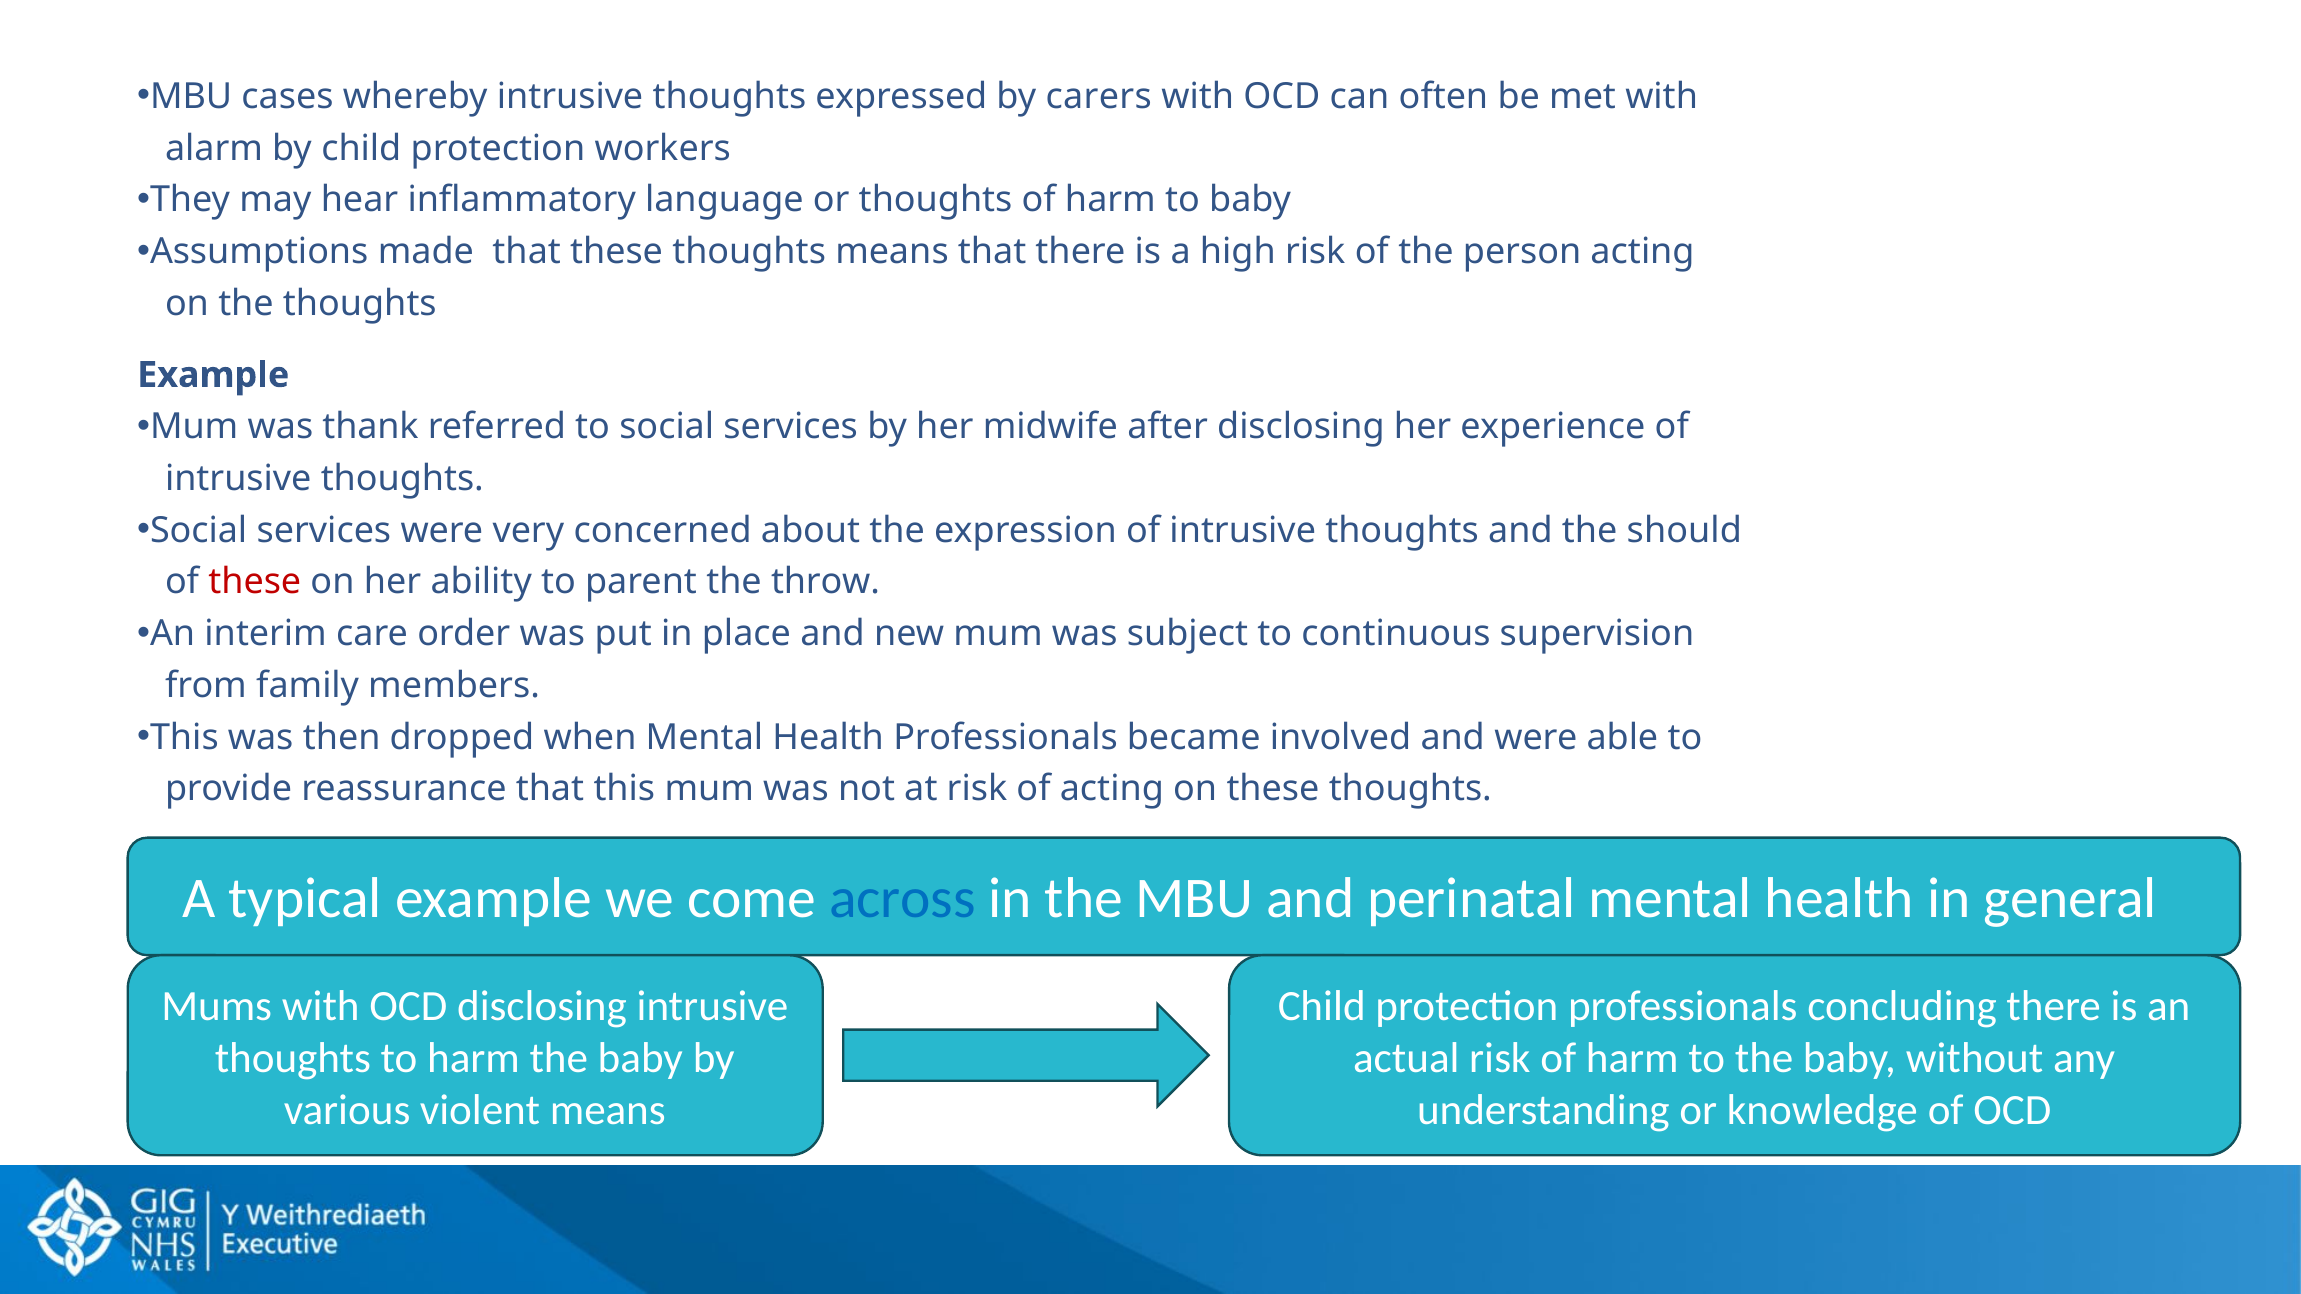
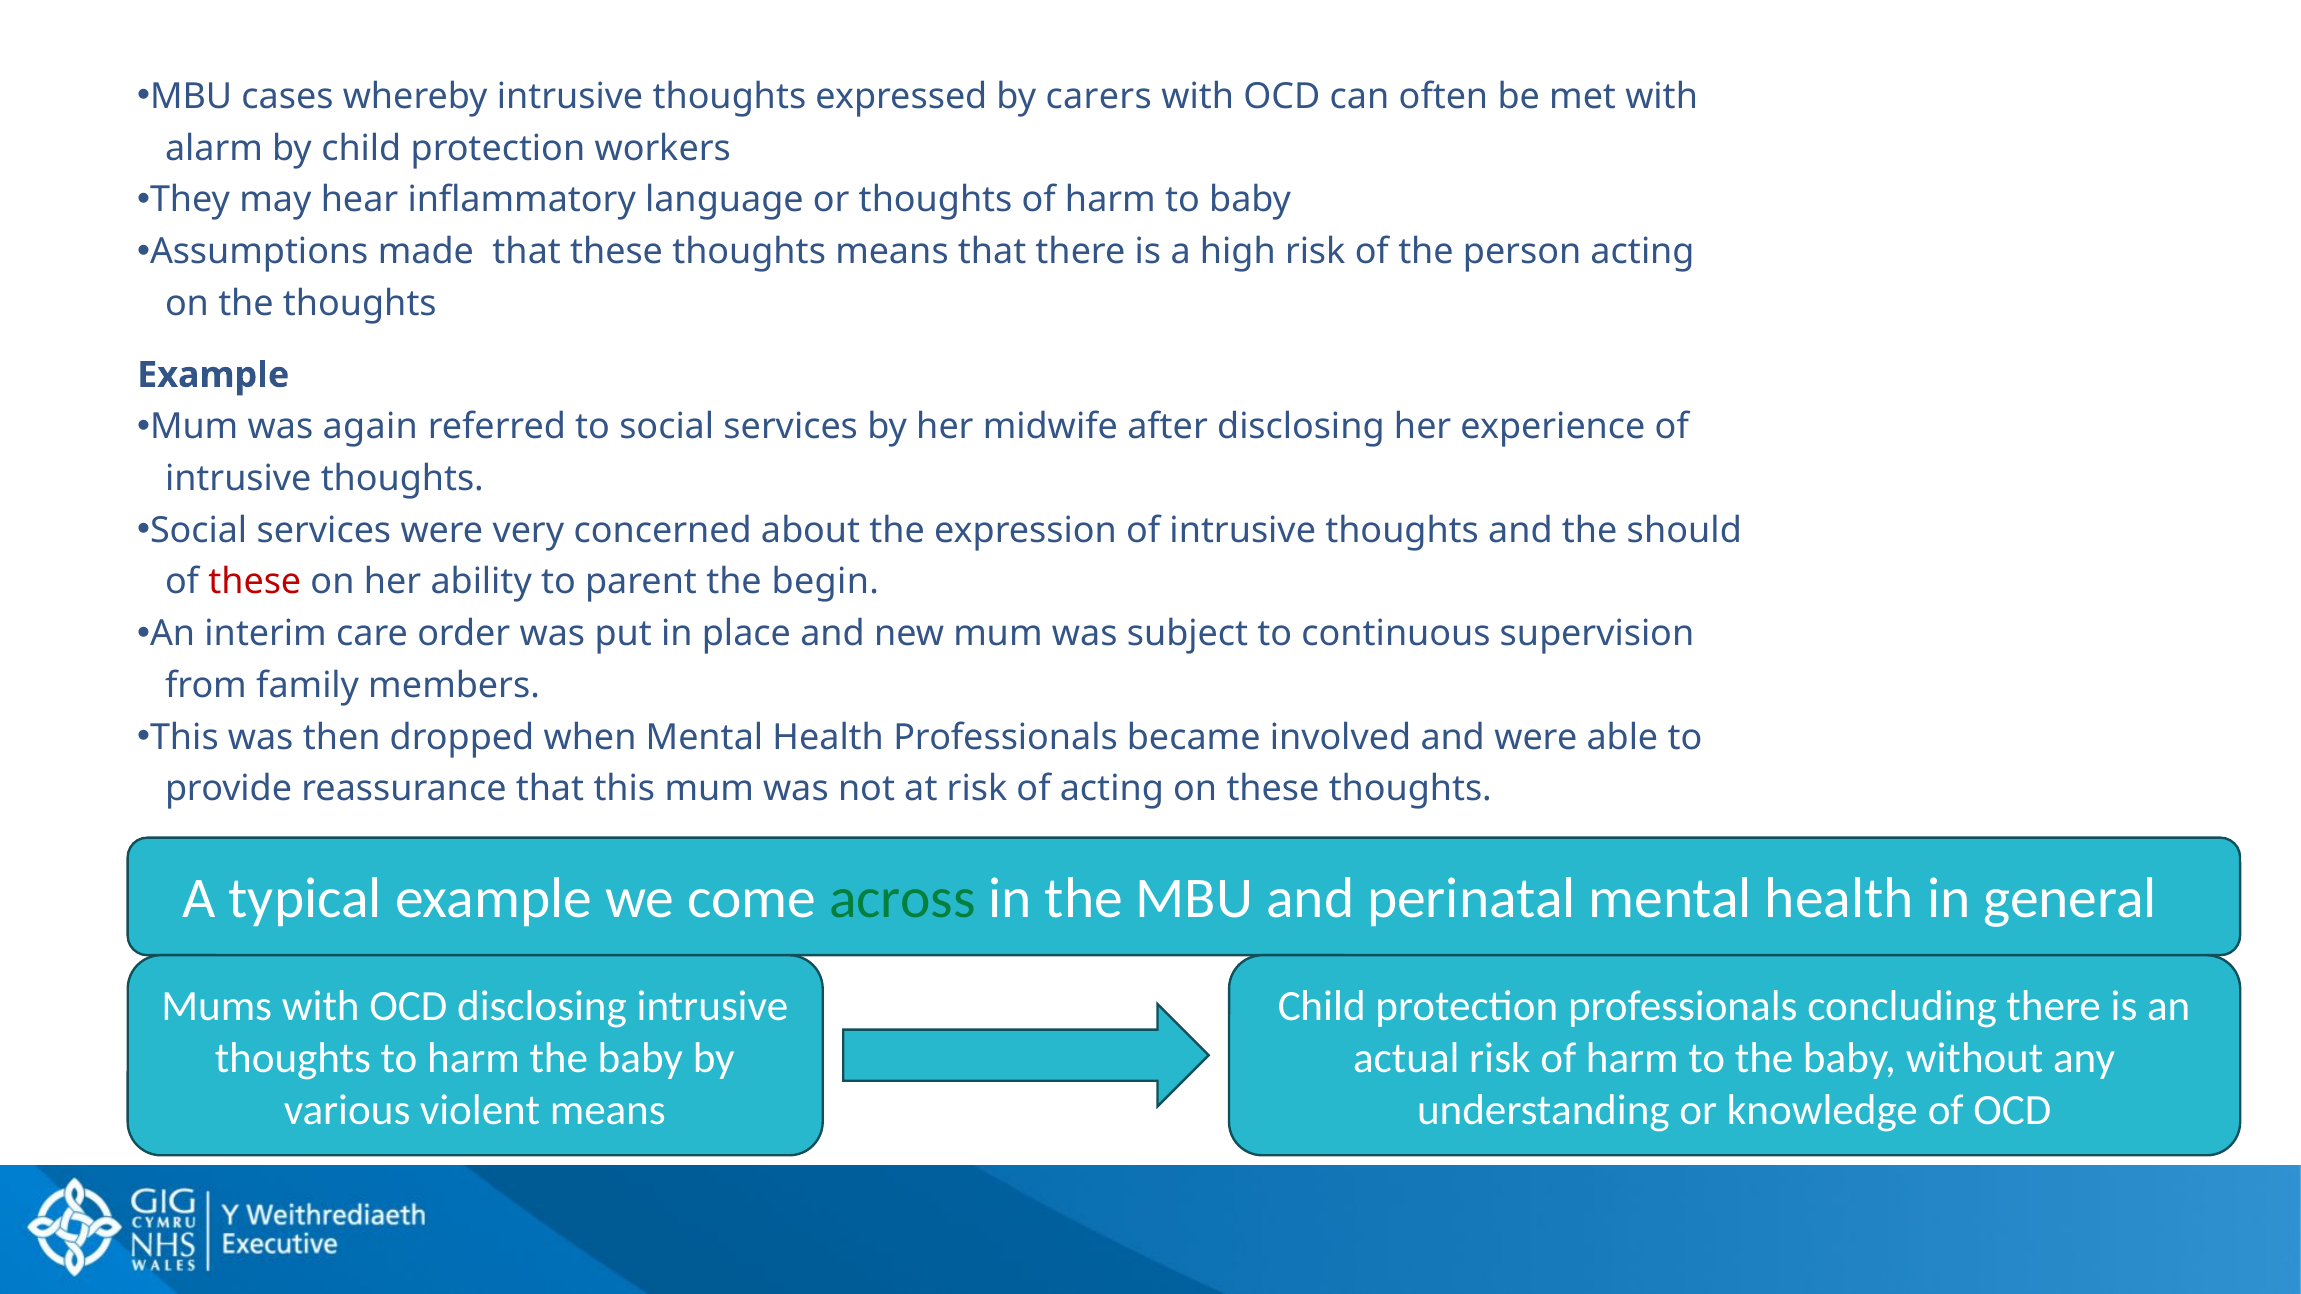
thank: thank -> again (370, 427)
throw: throw -> begin (825, 582)
across colour: blue -> green (902, 899)
